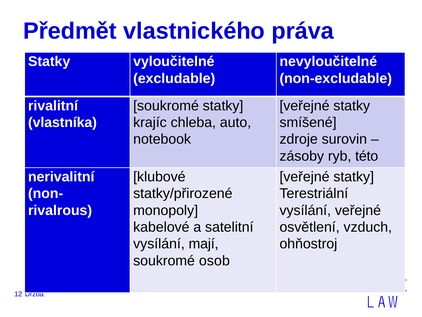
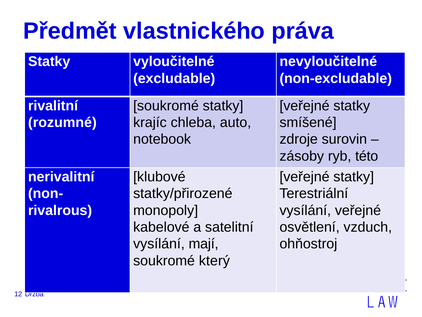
vlastníka: vlastníka -> rozumné (62, 122)
osob: osob -> který (214, 260)
